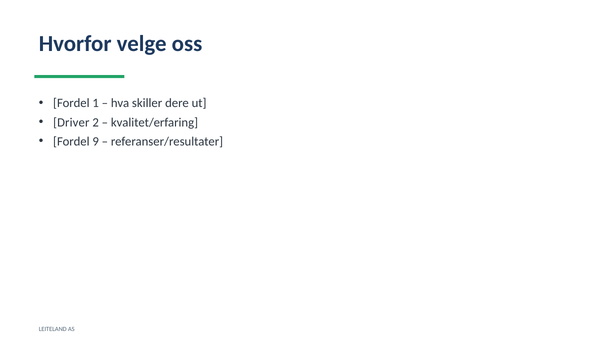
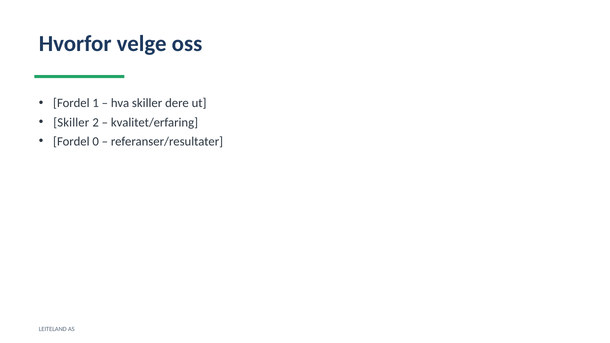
Driver: Driver -> Skiller (71, 122)
9: 9 -> 0 (96, 141)
